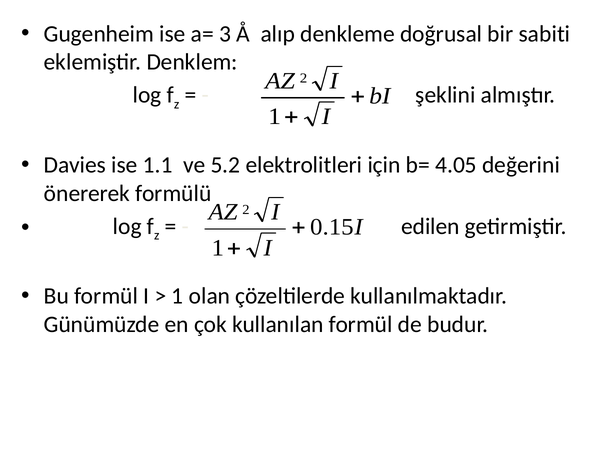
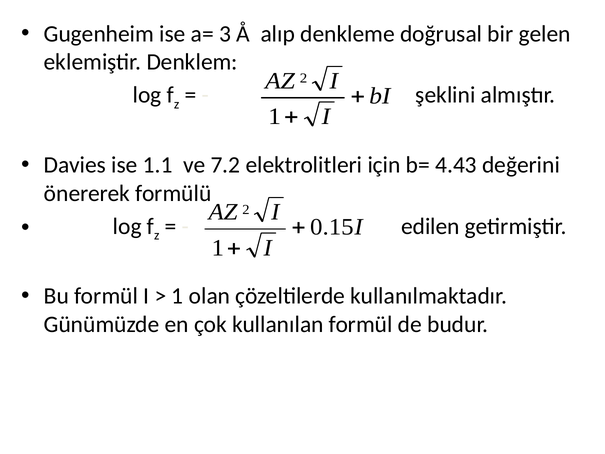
sabiti: sabiti -> gelen (545, 34)
5.2: 5.2 -> 7.2 (225, 165)
4.05: 4.05 -> 4.43 (456, 165)
